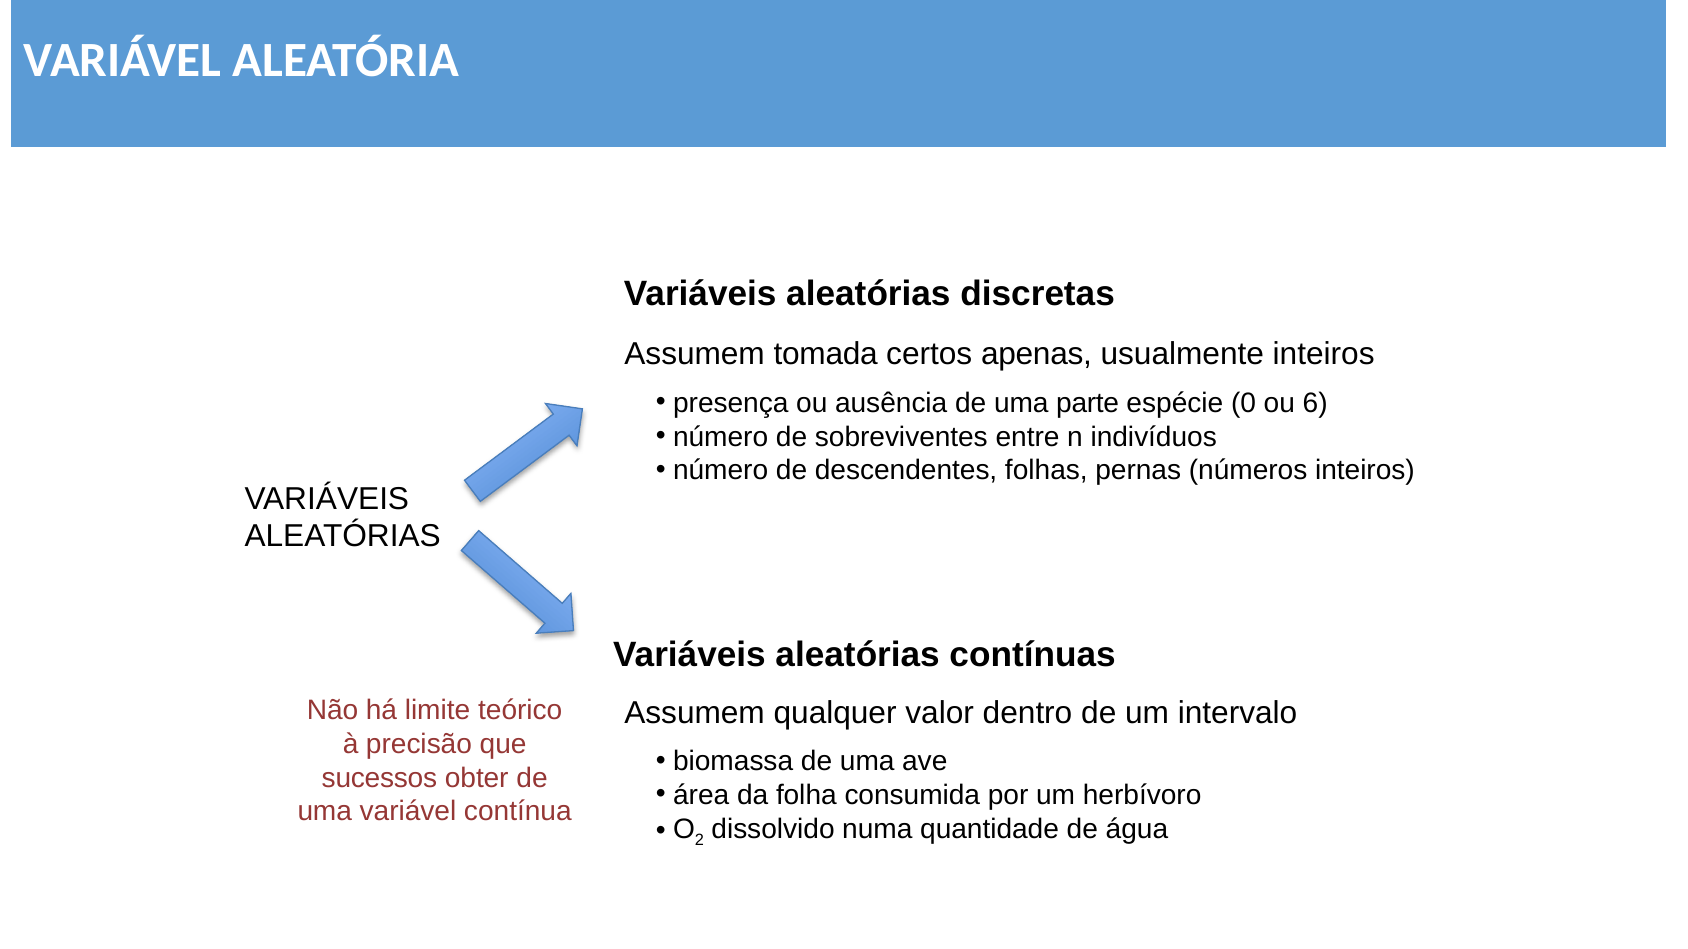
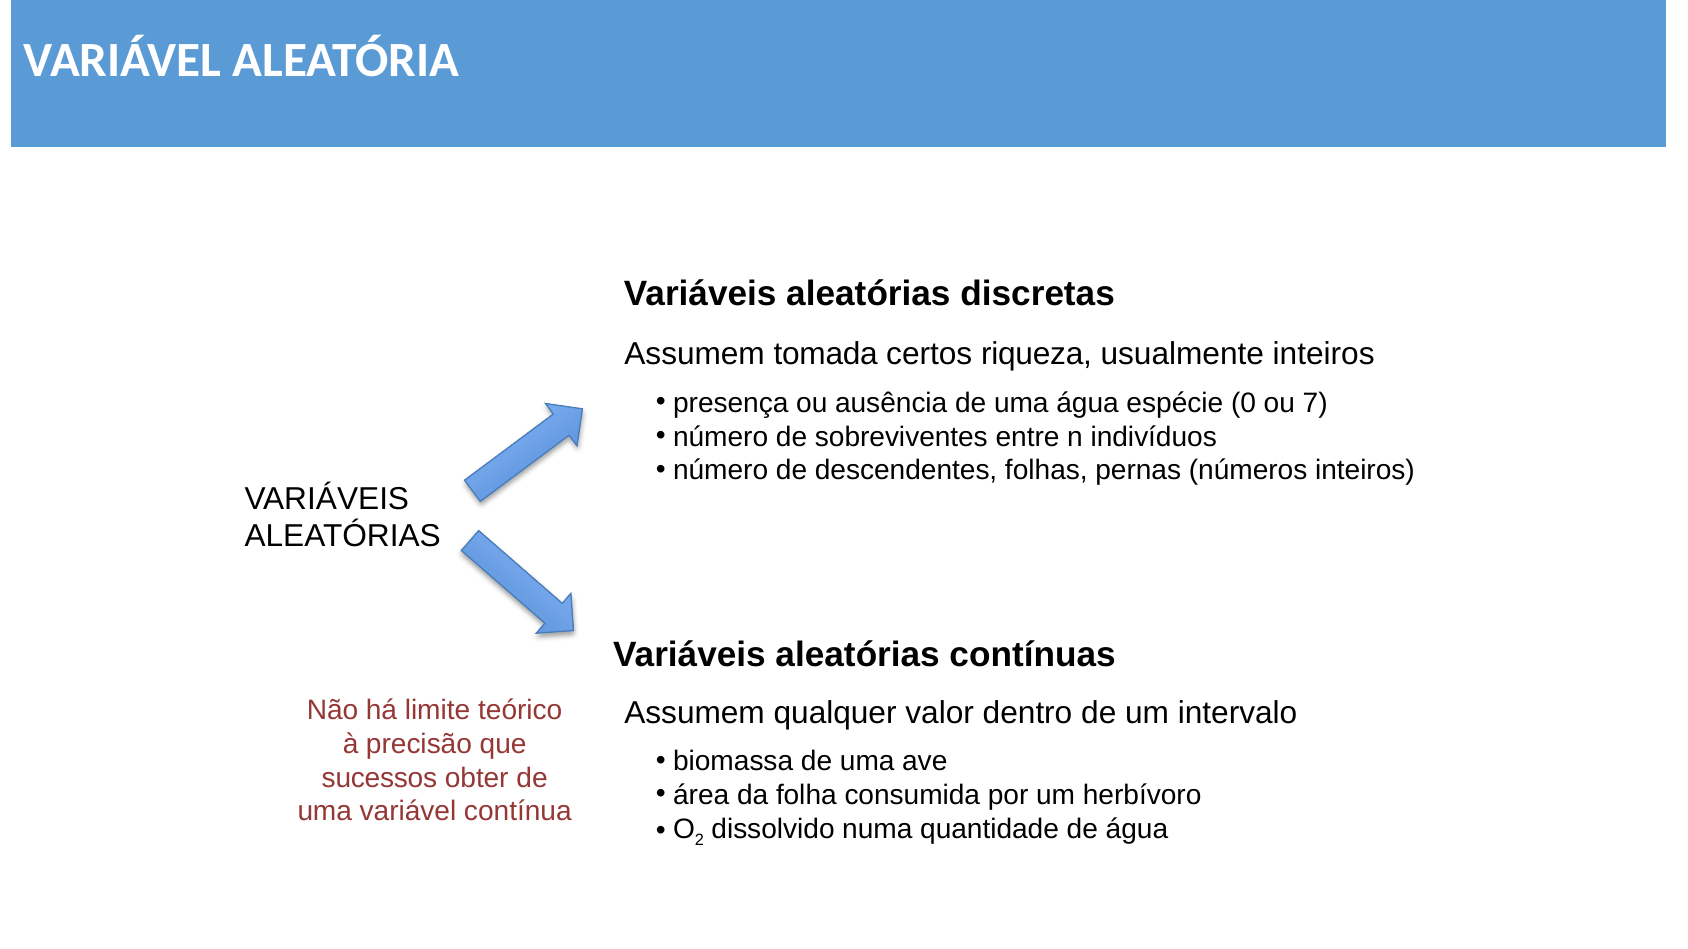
apenas: apenas -> riqueza (1036, 354)
uma parte: parte -> água (1088, 403)
6: 6 -> 7 (1315, 403)
